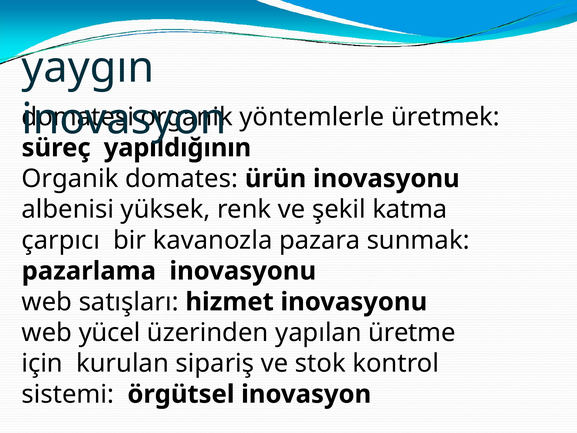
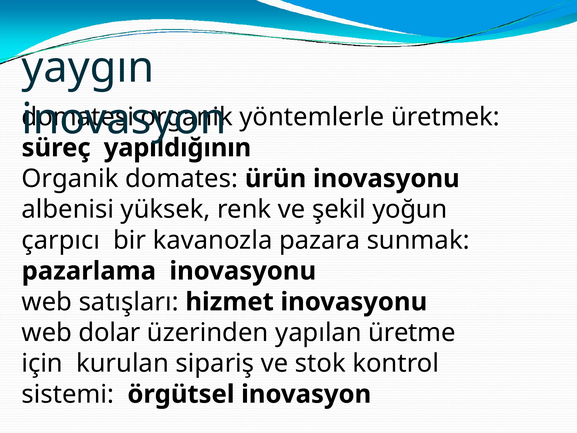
katma: katma -> yoğun (410, 209)
yücel: yücel -> dolar (110, 332)
